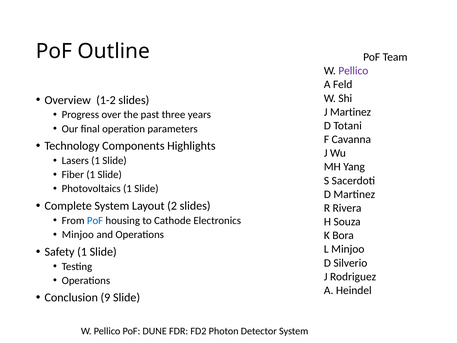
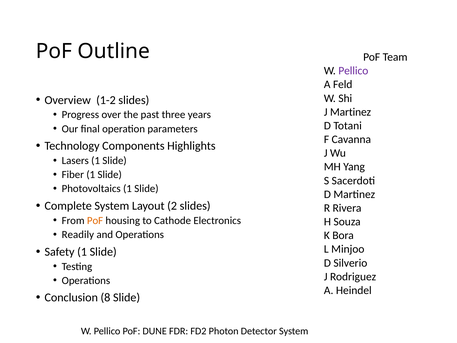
PoF colour: blue -> orange (95, 220)
Minjoo: Minjoo -> Readily (78, 234)
9: 9 -> 8 (105, 297)
